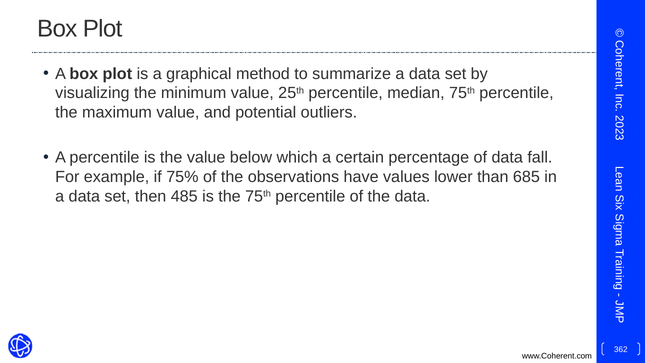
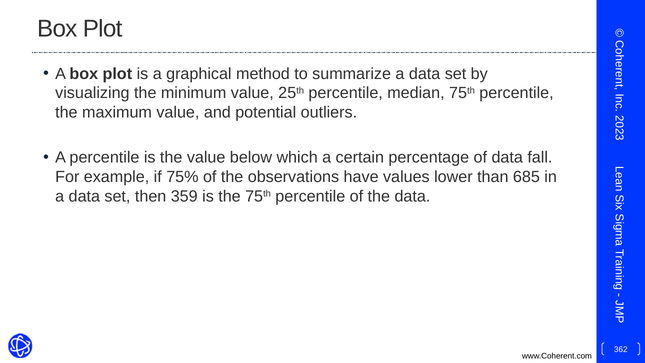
485: 485 -> 359 (184, 196)
